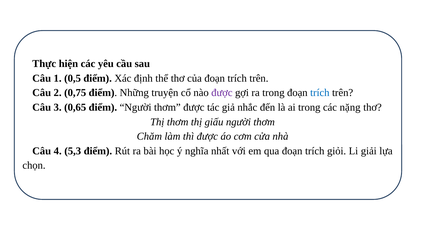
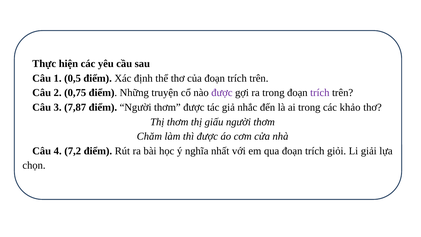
trích colour: blue -> purple (320, 93)
0,65: 0,65 -> 7,87 (75, 107)
nặng: nặng -> khảo (350, 107)
5,3: 5,3 -> 7,2 (73, 151)
